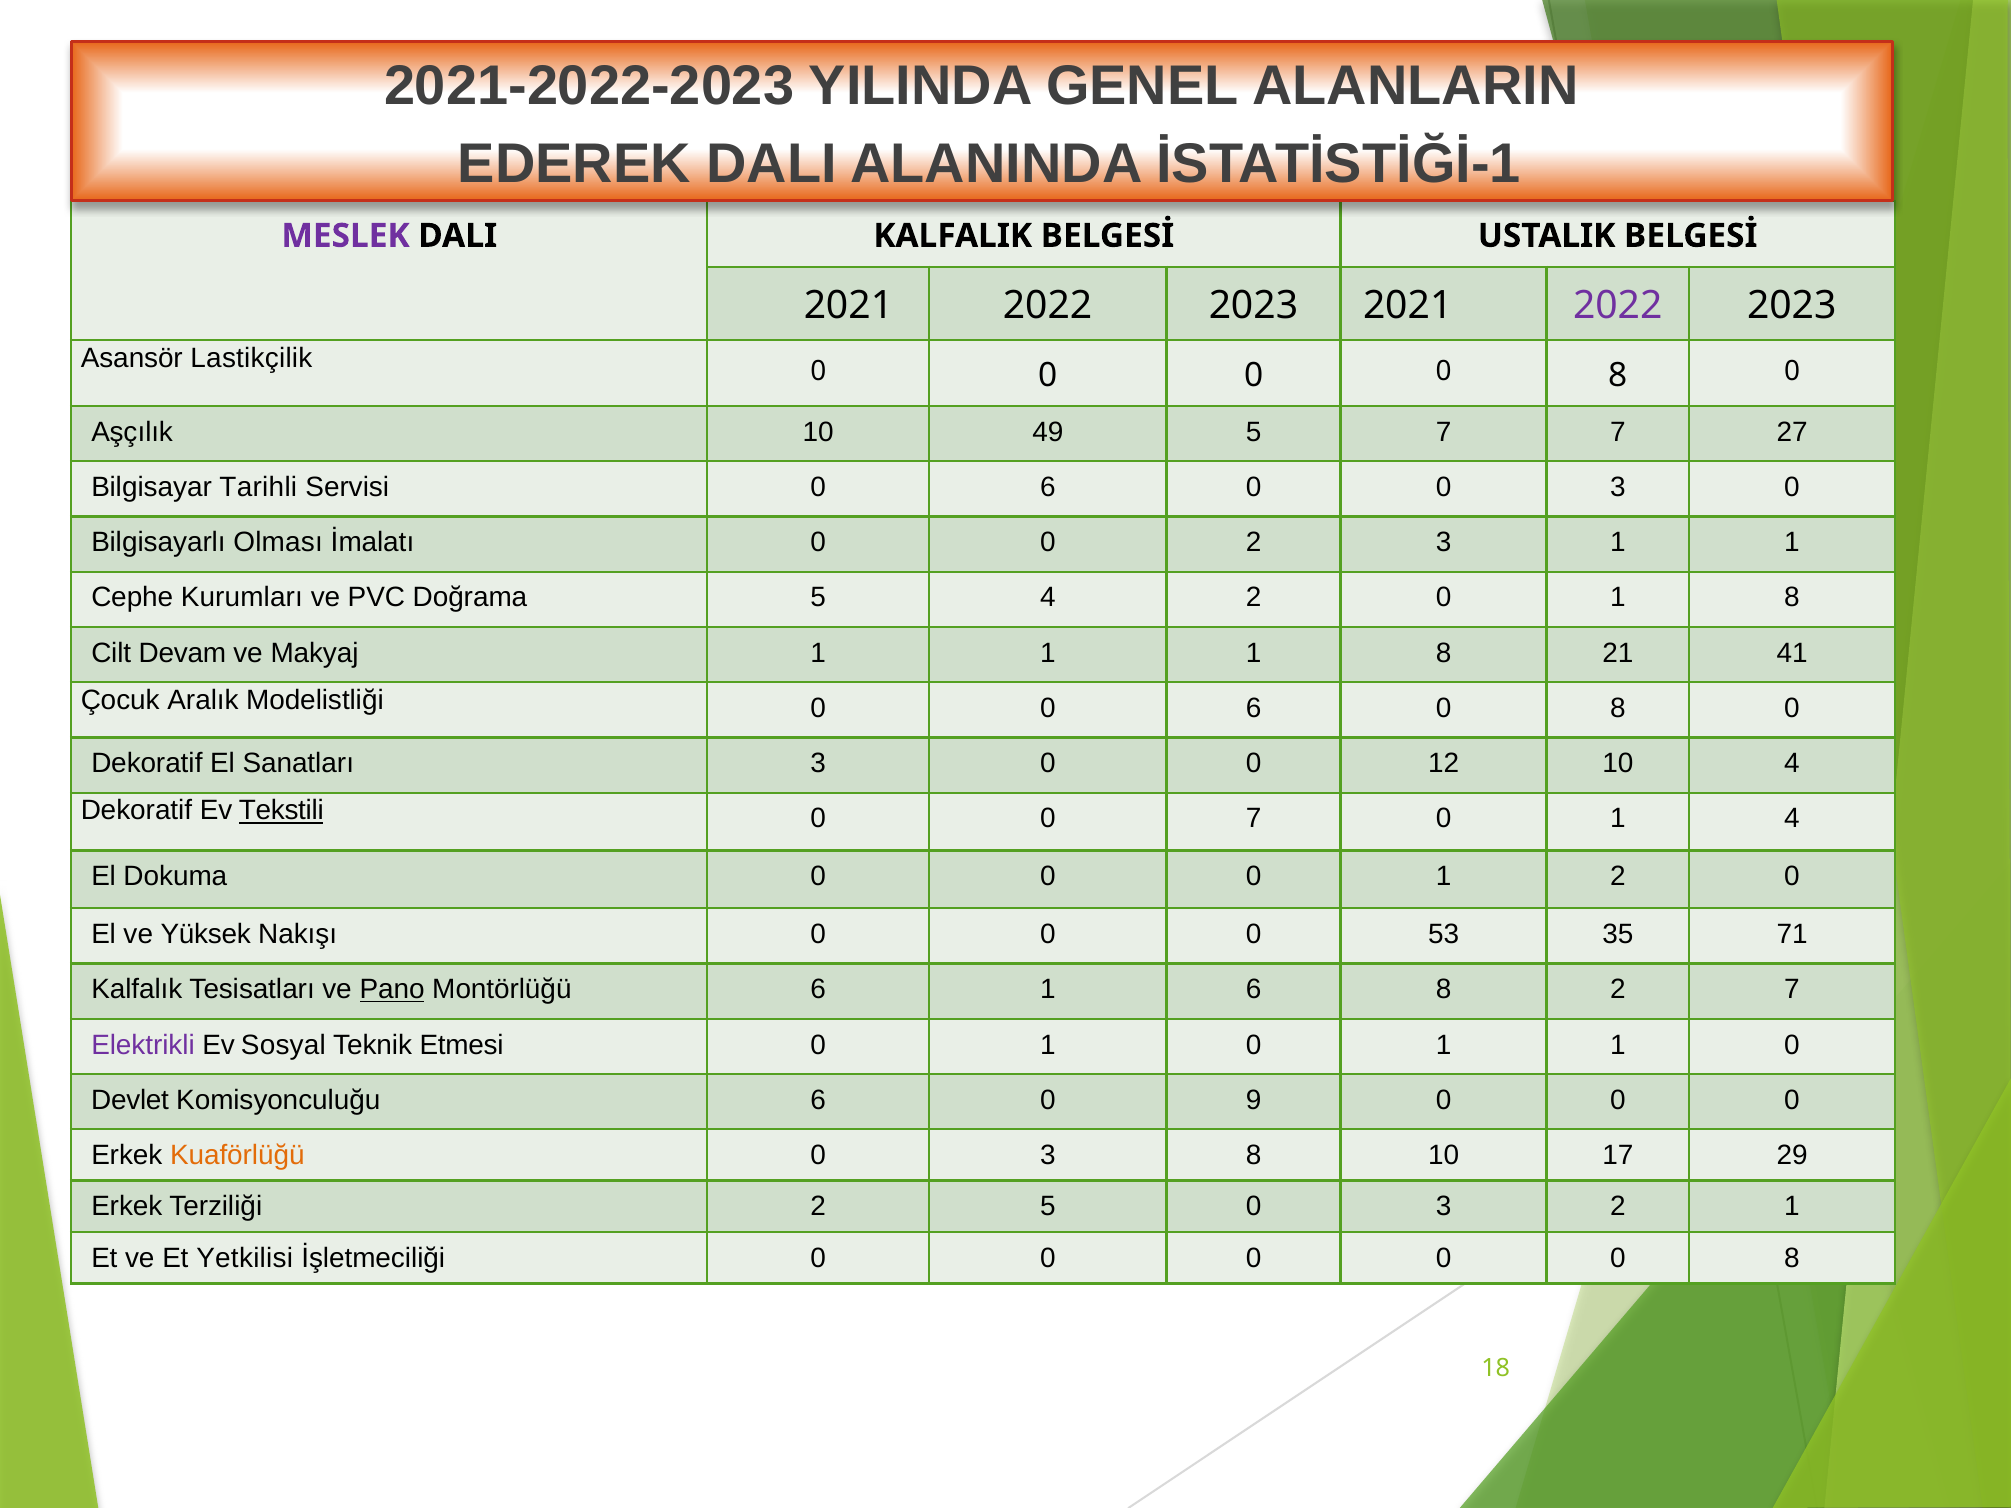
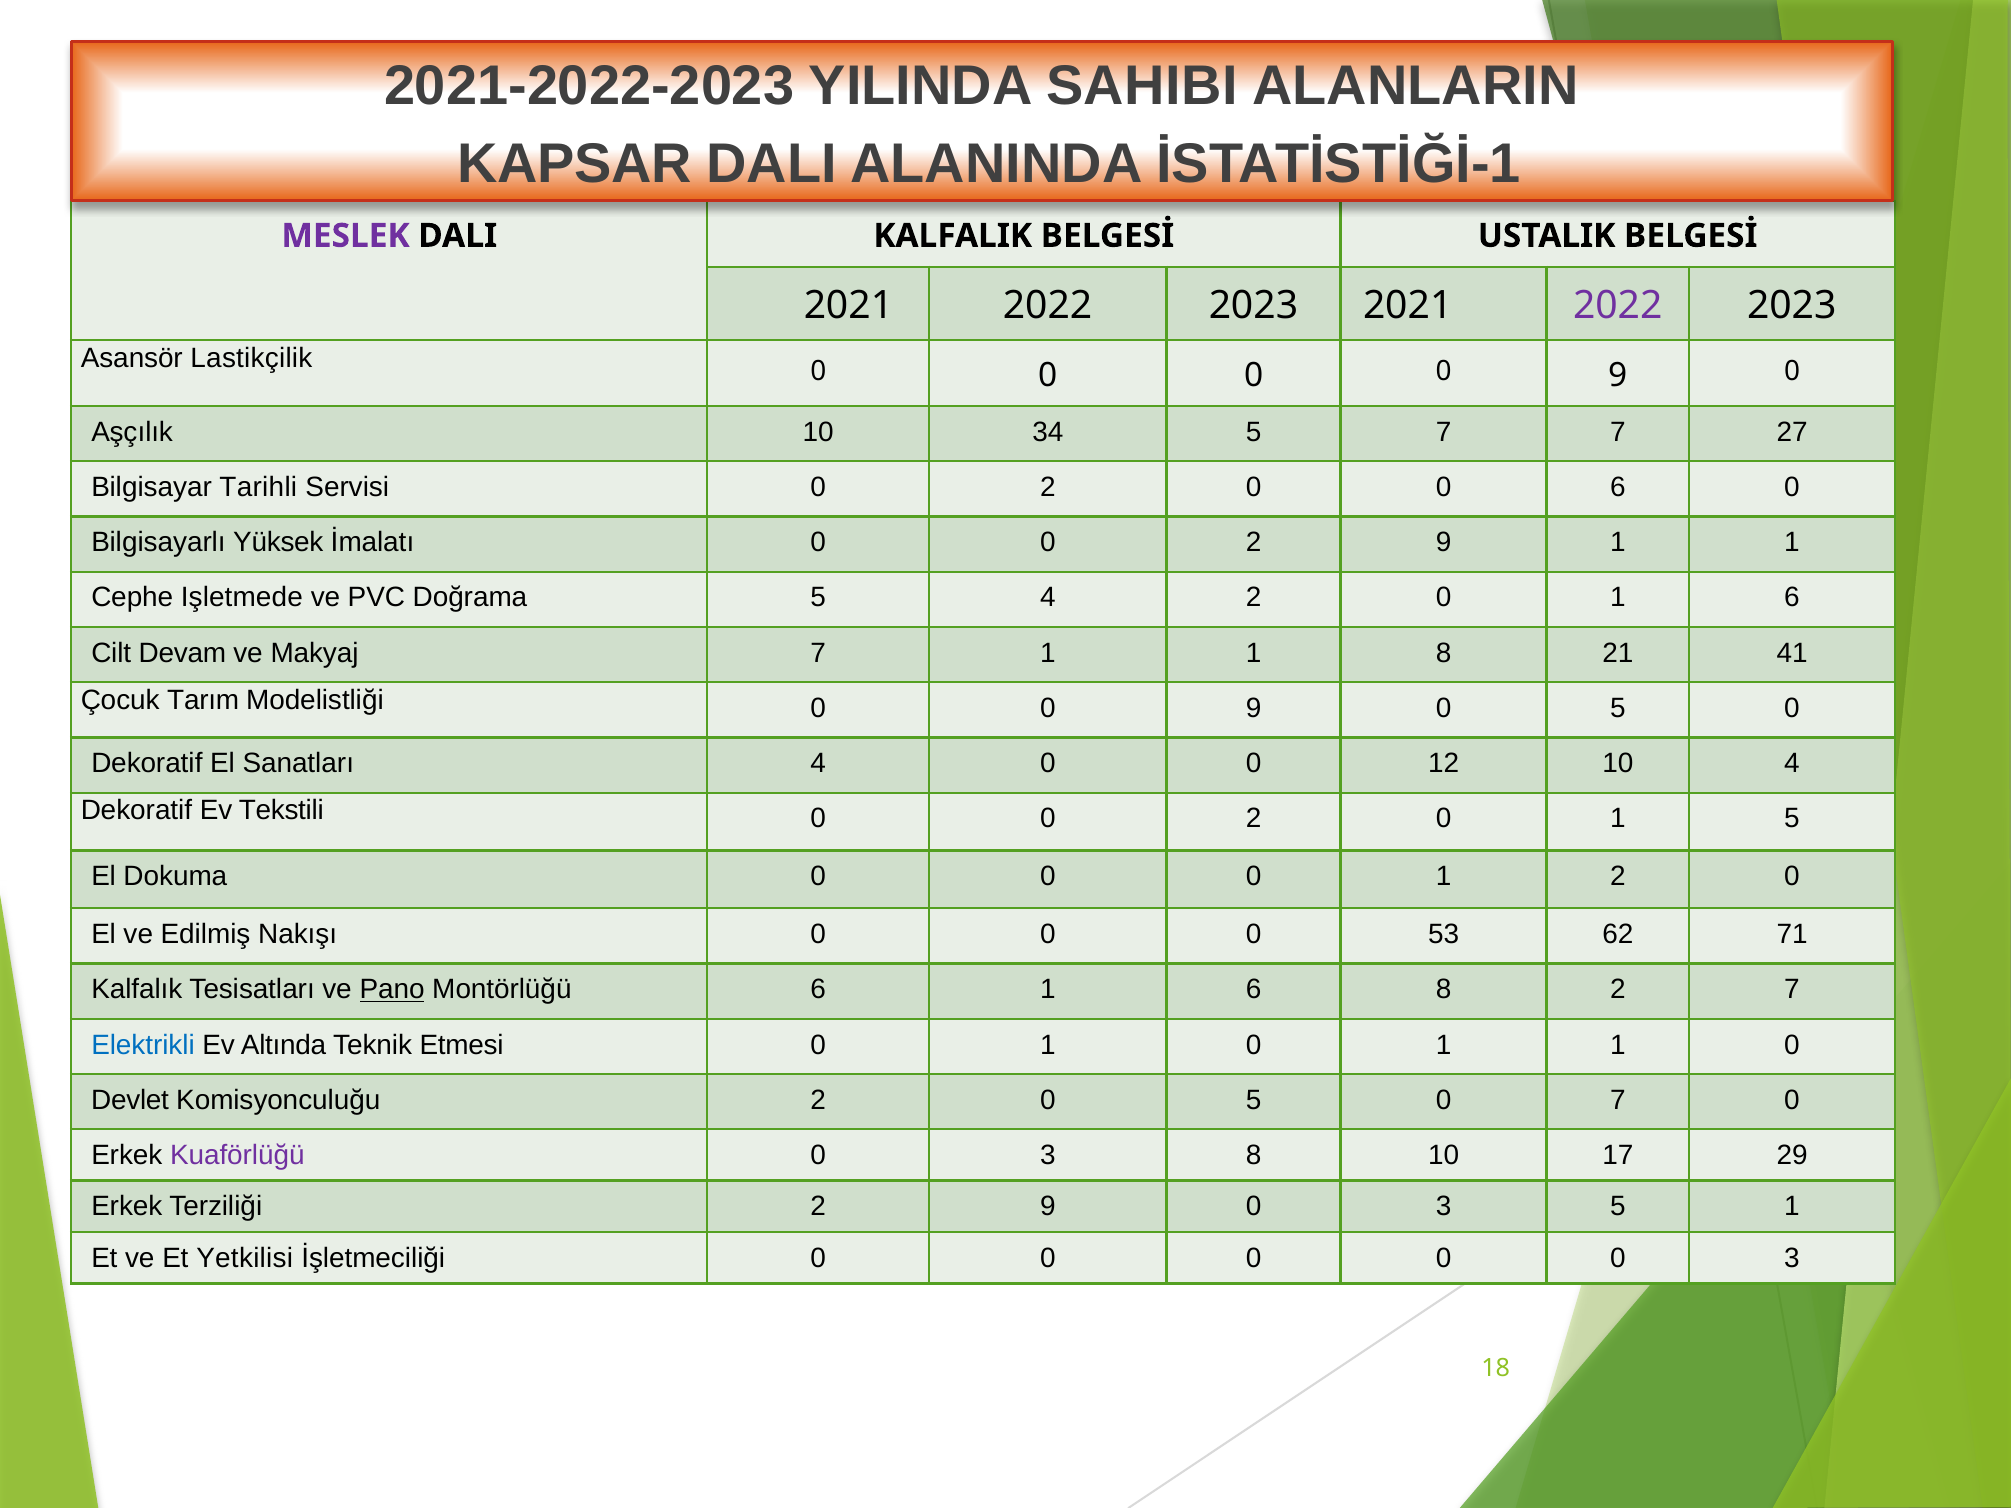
GENEL: GENEL -> SAHIBI (1142, 86)
EDEREK: EDEREK -> KAPSAR (575, 164)
8: 8 -> 9 (1618, 375)
49: 49 -> 34 (1048, 432)
Servisi 0 6: 6 -> 2 (1048, 487)
0 0 3: 3 -> 6 (1618, 487)
Olması: Olması -> Yüksek (278, 543)
0 2 3: 3 -> 9 (1444, 543)
Kurumları: Kurumları -> Işletmede (242, 598)
0 1 8: 8 -> 6 (1792, 598)
Makyaj 1: 1 -> 7 (818, 653)
Aralık: Aralık -> Tarım (203, 700)
Modelistliği 0 0 6: 6 -> 9 (1254, 708)
8: 8 -> 5 (1618, 708)
Sanatları 3: 3 -> 4 (818, 764)
Tekstili underline: present -> none (281, 811)
7: 7 -> 2 (1254, 819)
1 4: 4 -> 5 (1792, 819)
Yüksek: Yüksek -> Edilmiş (206, 934)
35: 35 -> 62 (1618, 934)
Elektrikli colour: purple -> blue (143, 1045)
Sosyal: Sosyal -> Altında (284, 1045)
Komisyonculuğu 6: 6 -> 2 (818, 1100)
9: 9 -> 5 (1254, 1100)
0: 0 -> 7 (1618, 1100)
Kuaförlüğü colour: orange -> purple (237, 1155)
Terziliği 2 5: 5 -> 9 (1048, 1207)
3 2: 2 -> 5 (1618, 1207)
8: 8 -> 3 (1792, 1258)
